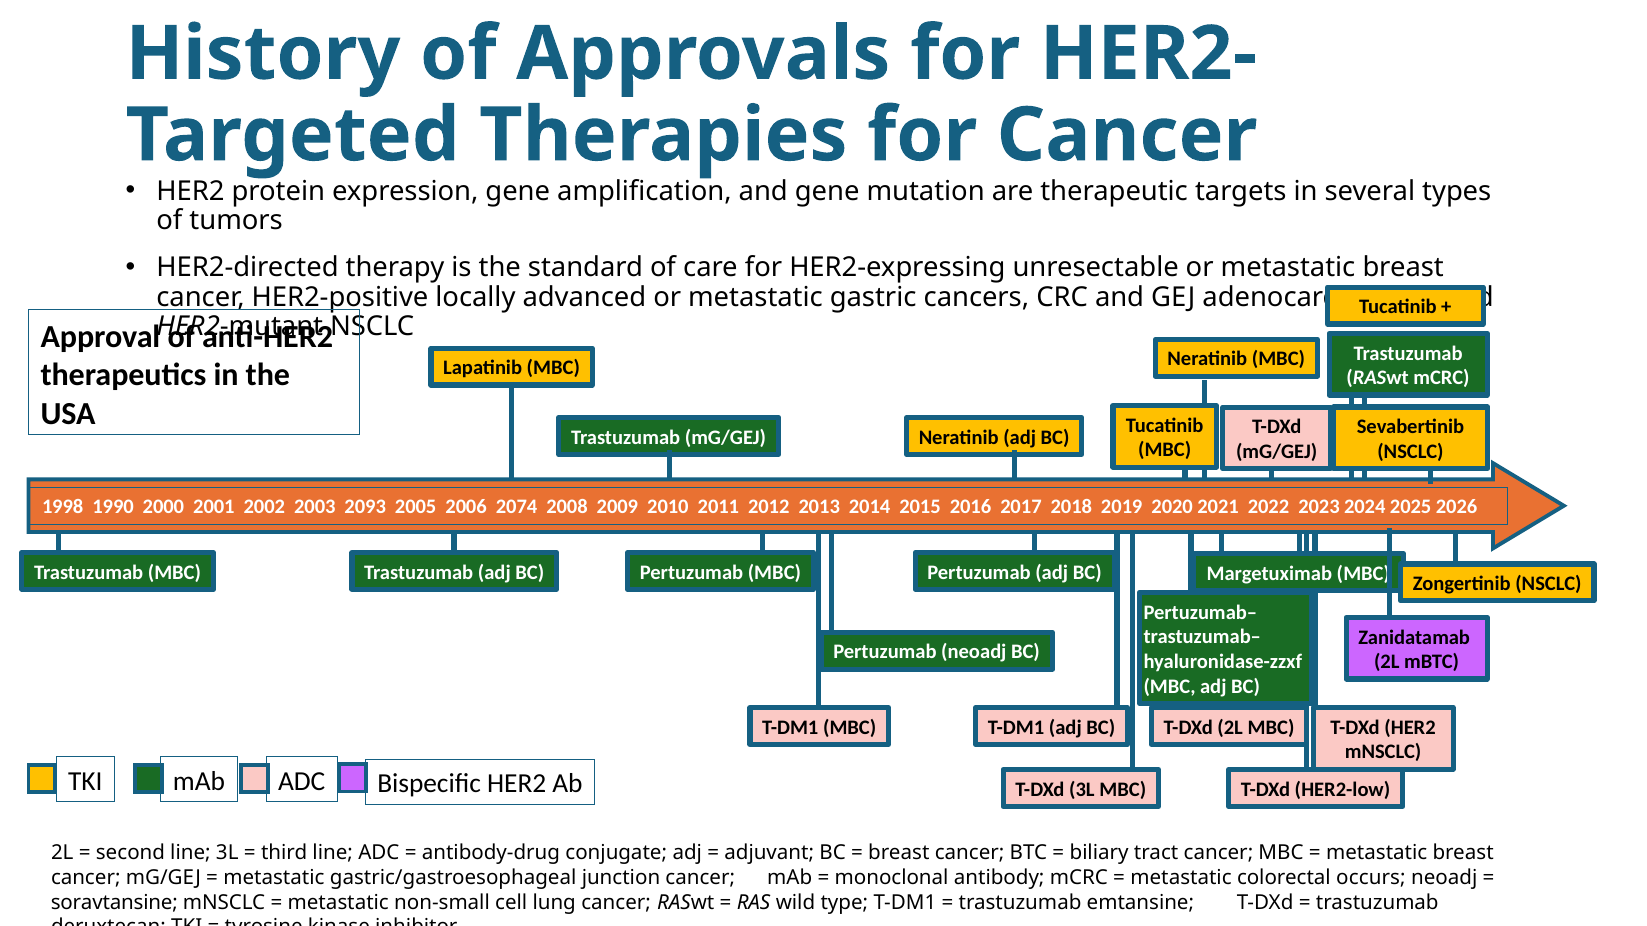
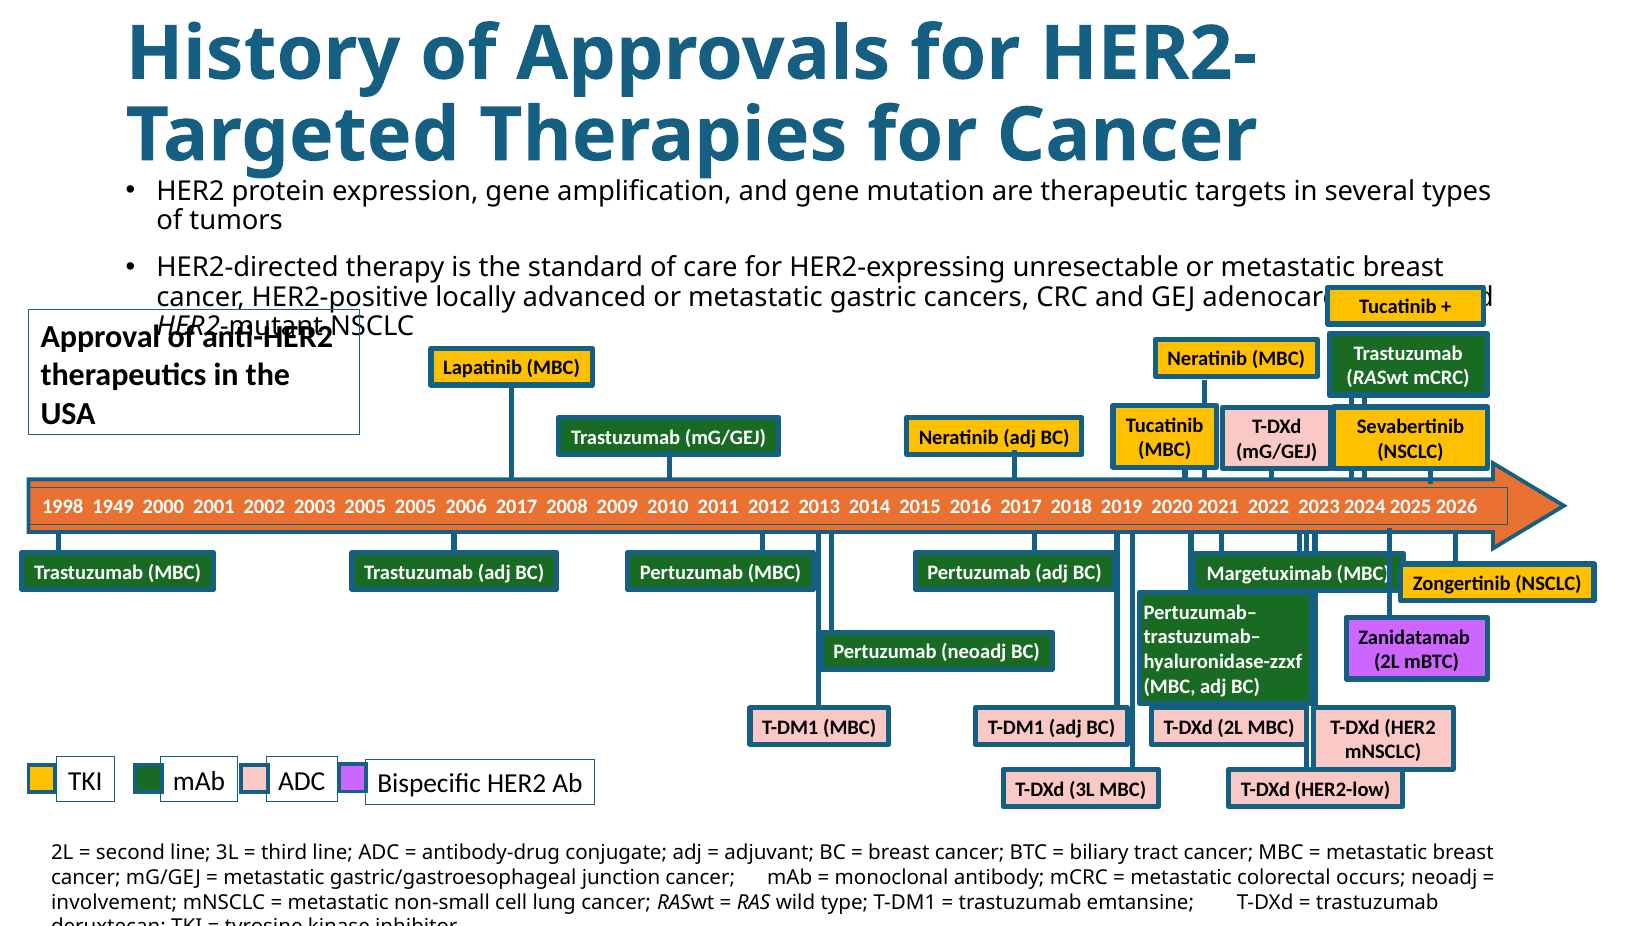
1990: 1990 -> 1949 (113, 507)
2003 2093: 2093 -> 2005 (365, 507)
2006 2074: 2074 -> 2017 (517, 507)
soravtansine: soravtansine -> involvement (114, 903)
